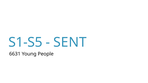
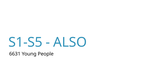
SENT: SENT -> ALSO (70, 42)
